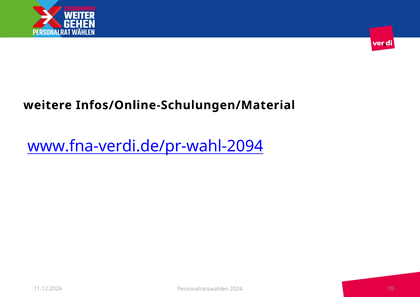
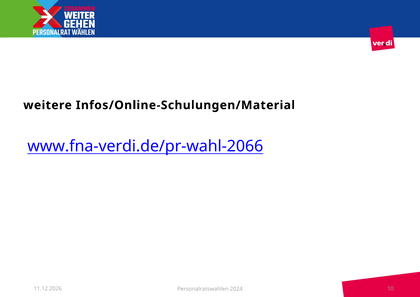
www.fna-verdi.de/pr-wahl-2094: www.fna-verdi.de/pr-wahl-2094 -> www.fna-verdi.de/pr-wahl-2066 (145, 146)
